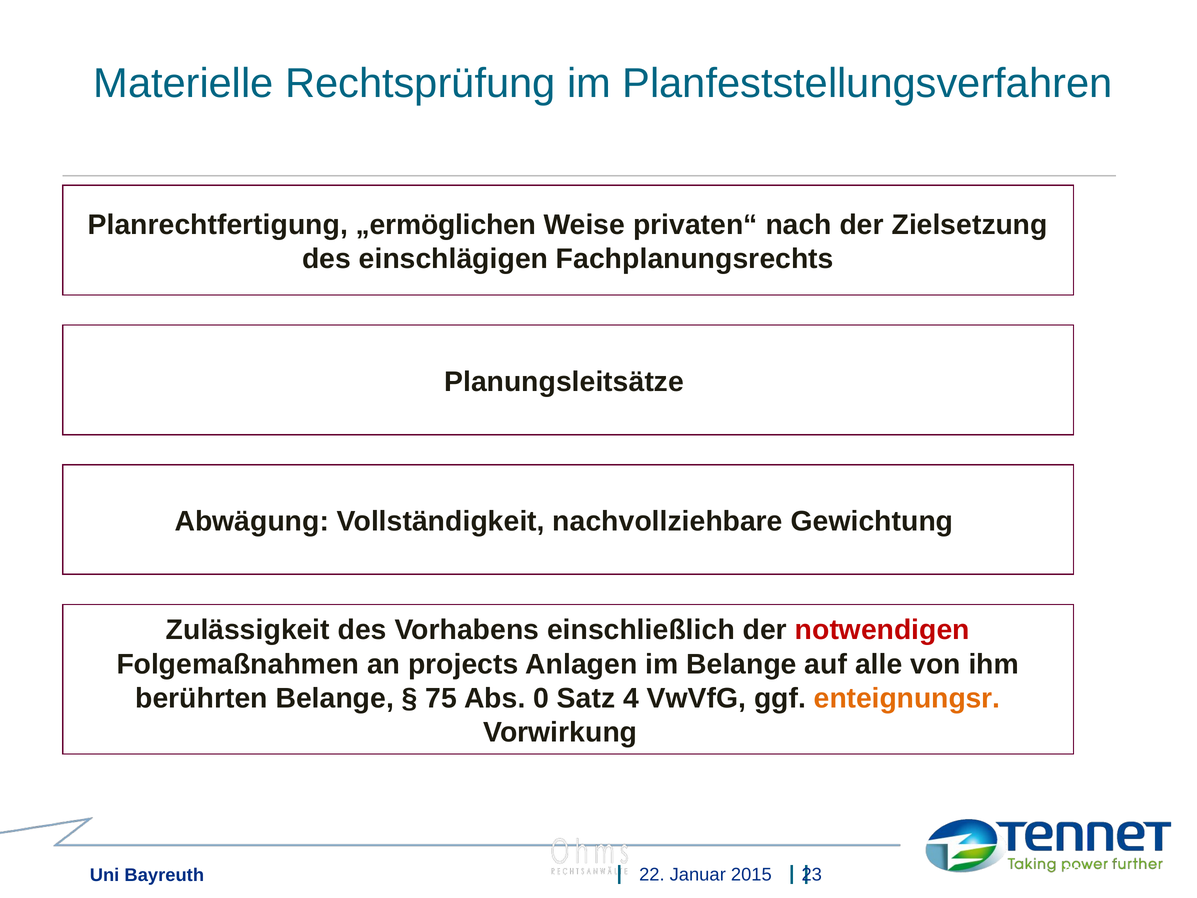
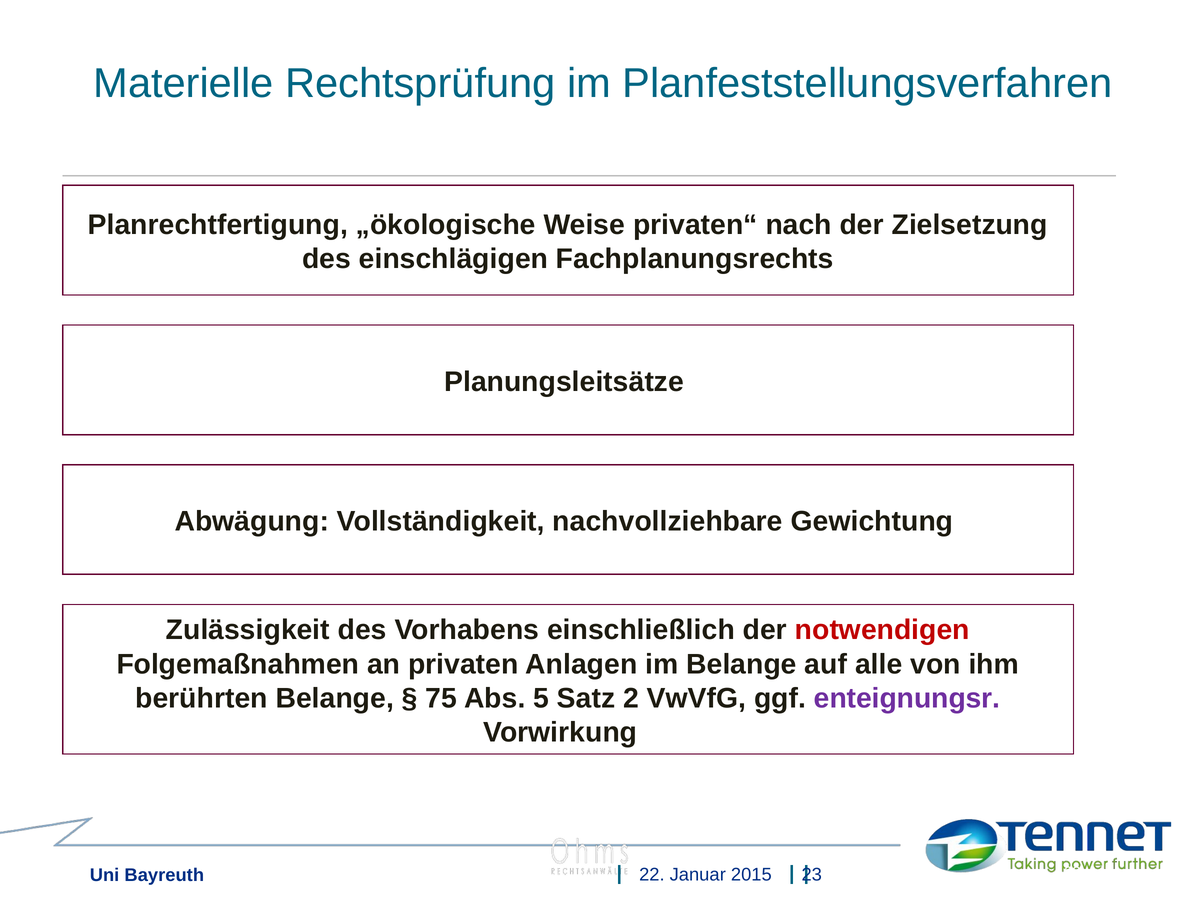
„ermöglichen: „ermöglichen -> „ökologische (446, 225)
projects: projects -> privaten (463, 664)
0: 0 -> 5 (541, 698)
4: 4 -> 2 (631, 698)
enteignungsr colour: orange -> purple (907, 698)
